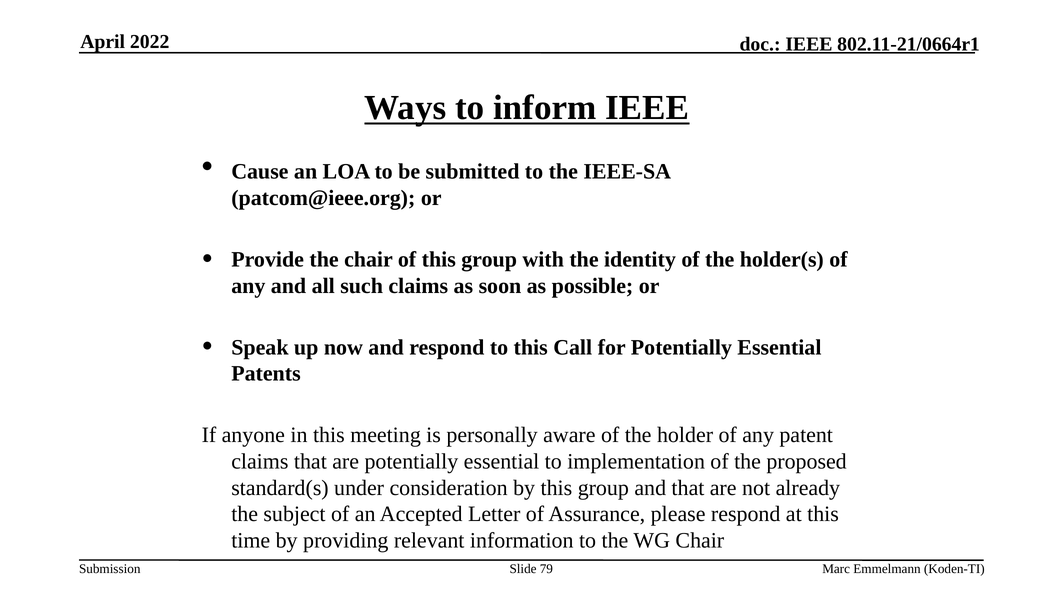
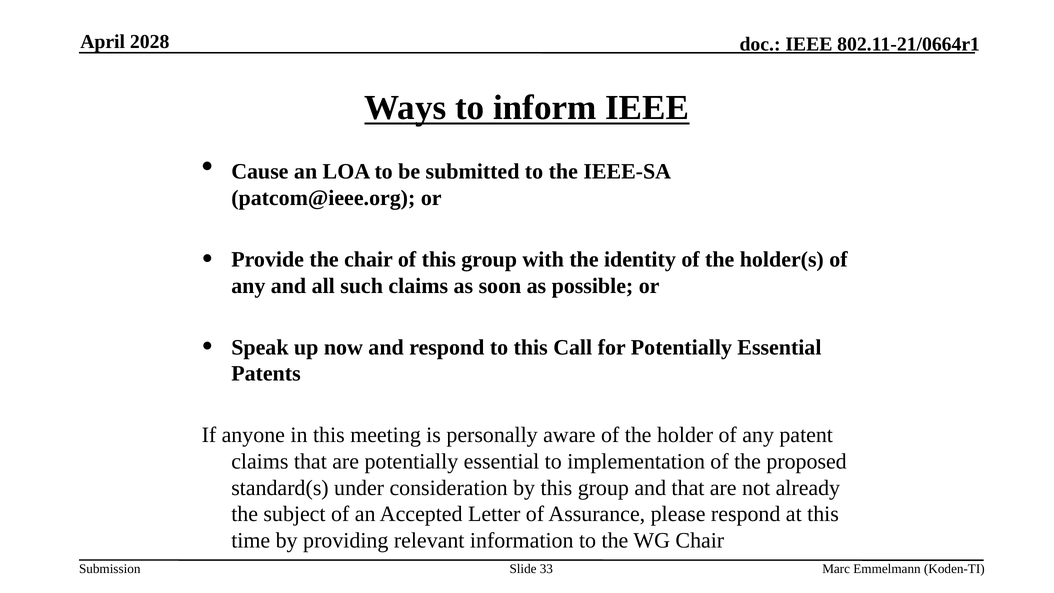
2022: 2022 -> 2028 (150, 42)
79: 79 -> 33 (546, 569)
